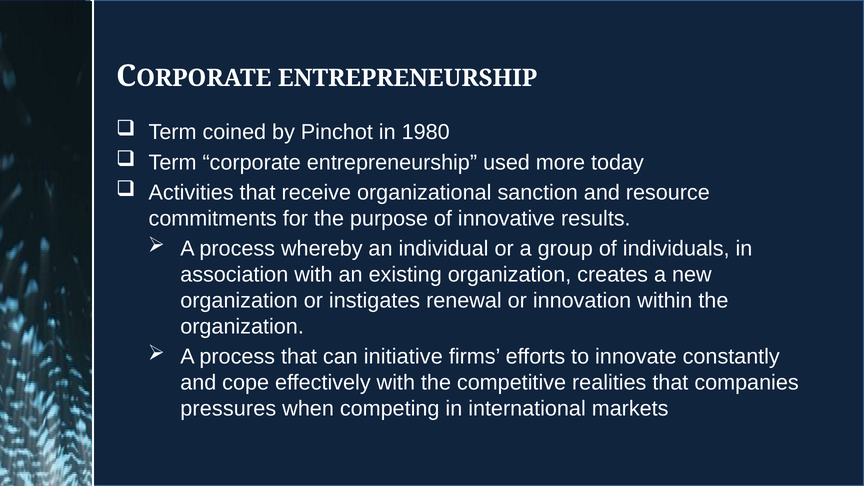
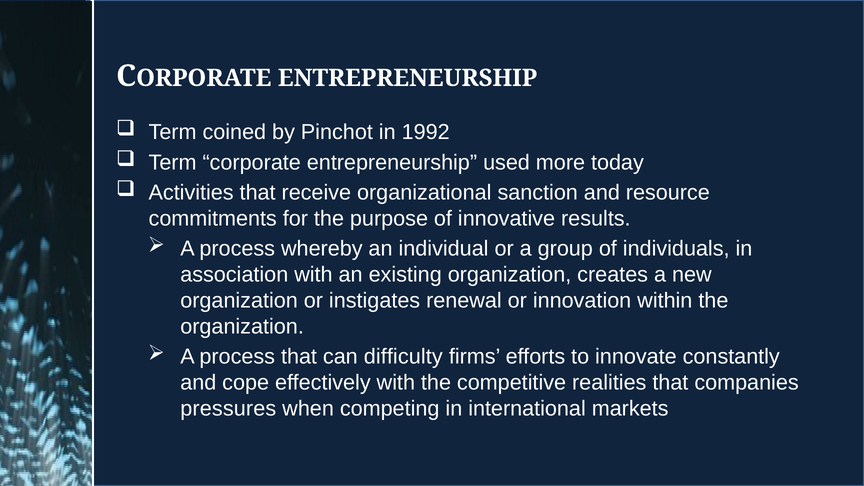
1980: 1980 -> 1992 (426, 132)
initiative: initiative -> difficulty (403, 357)
